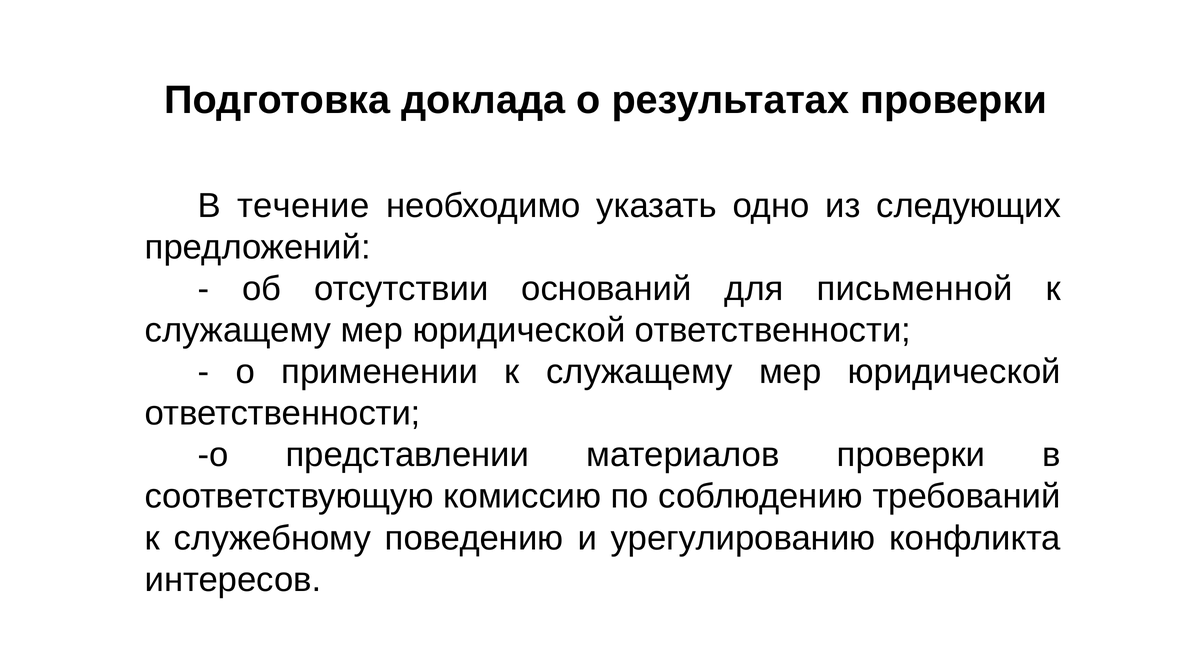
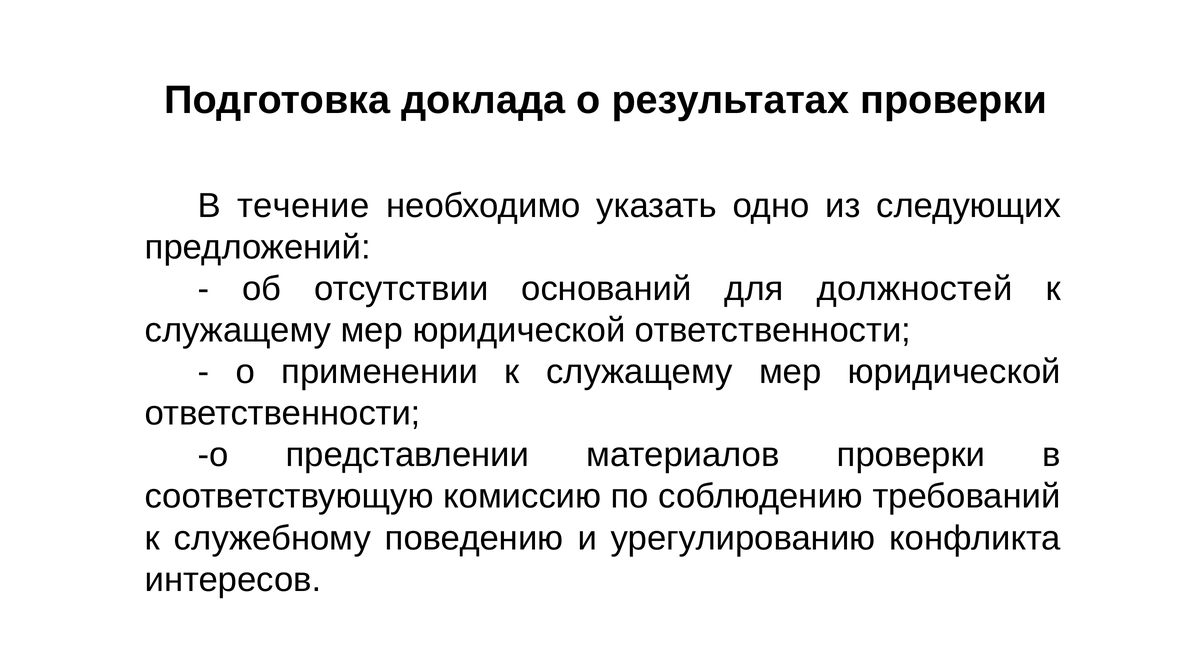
письменной: письменной -> должностей (915, 289)
